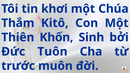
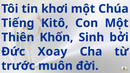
Thắm: Thắm -> Tiếng (18, 23)
Tuôn: Tuôn -> Xoay (52, 52)
